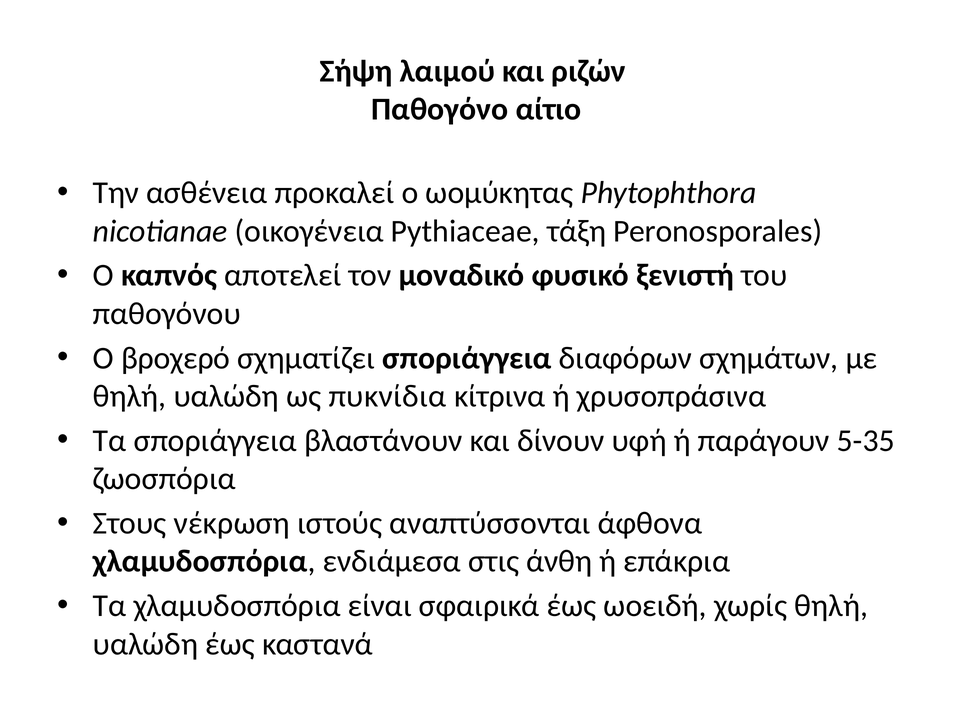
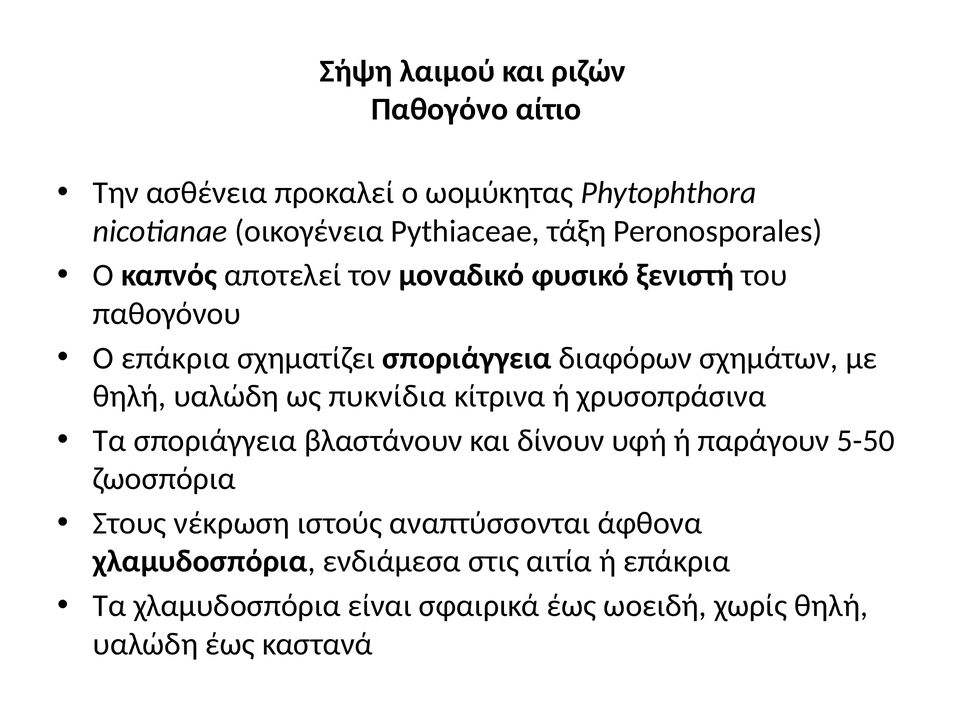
Ο βροχερό: βροχερό -> επάκρια (175, 358)
5-35: 5-35 -> 5-50 (866, 441)
άνθη: άνθη -> αιτία (559, 561)
